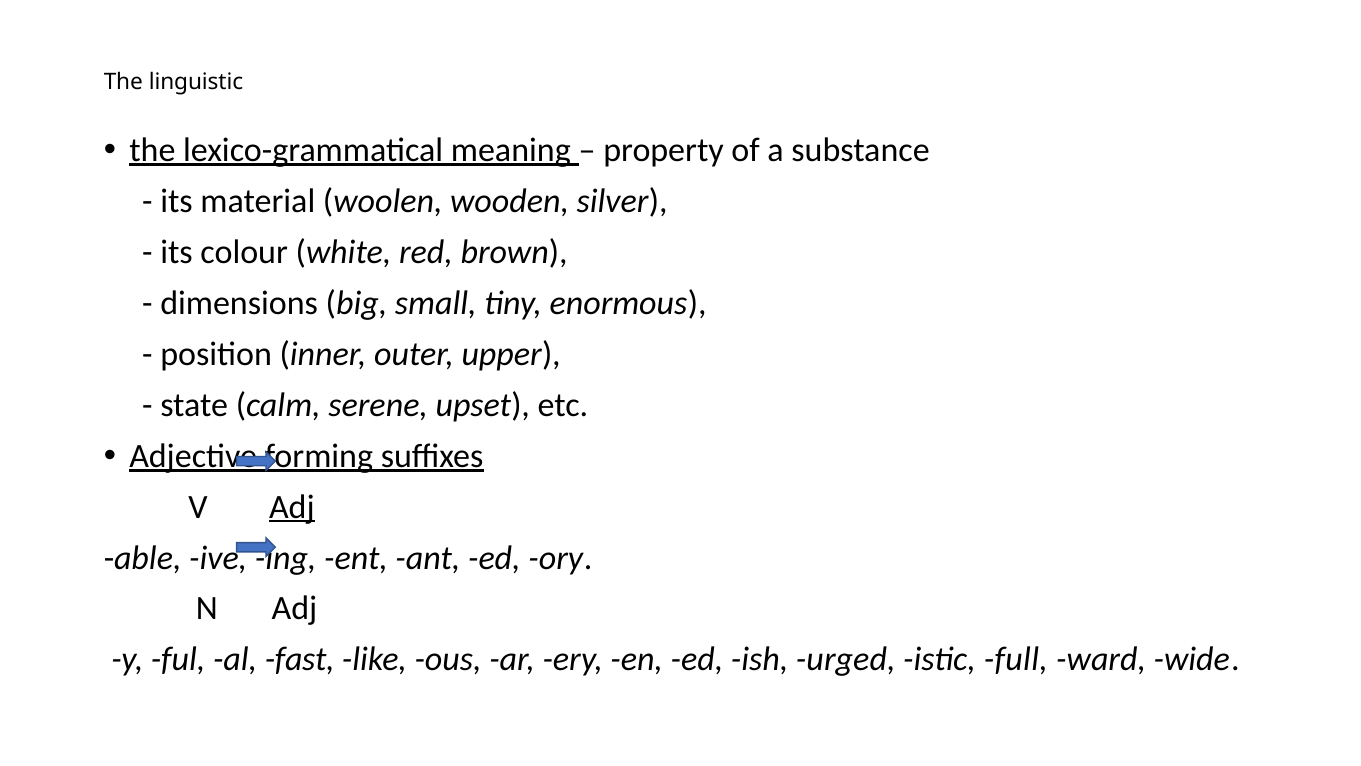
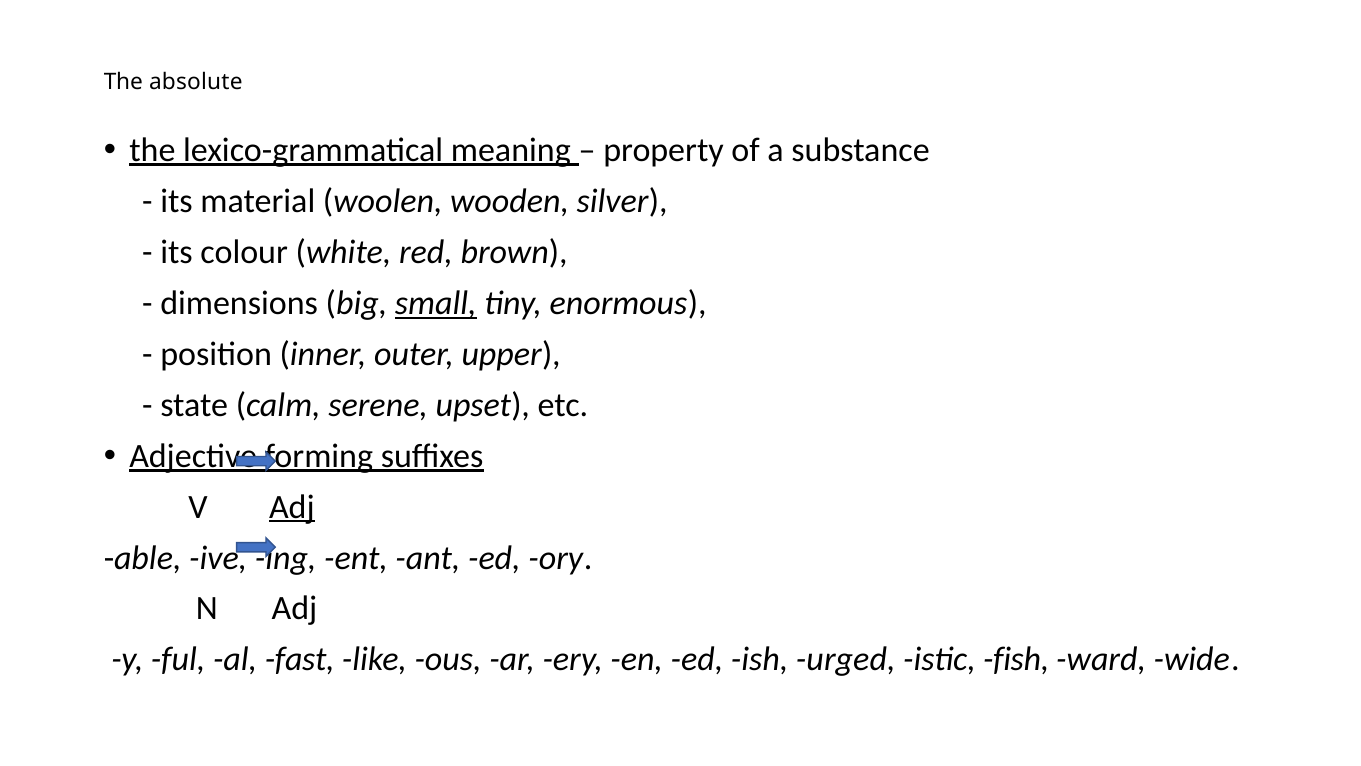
linguistic: linguistic -> absolute (196, 82)
small underline: none -> present (436, 303)
full: full -> fish (1016, 659)
